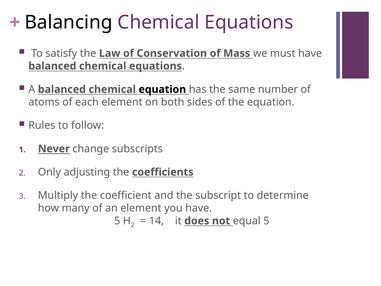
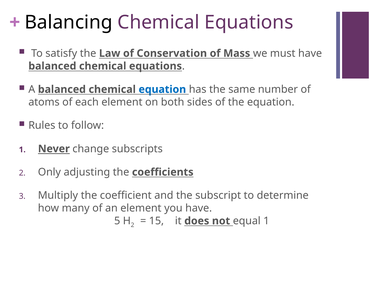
equation colour: black -> blue (162, 89)
14: 14 -> 15 (156, 221)
equal 5: 5 -> 1 (266, 221)
